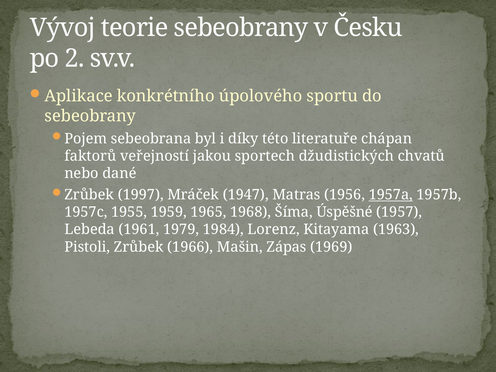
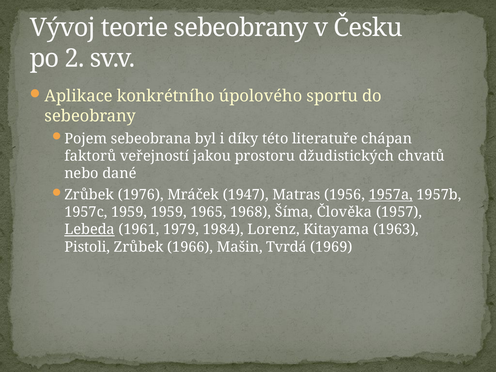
sportech: sportech -> prostoru (265, 156)
1997: 1997 -> 1976 (141, 195)
1957c 1955: 1955 -> 1959 (129, 212)
Úspěšné: Úspěšné -> Člověka (344, 212)
Lebeda underline: none -> present (90, 230)
Zápas: Zápas -> Tvrdá (287, 247)
